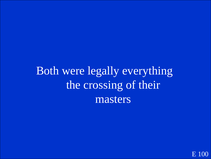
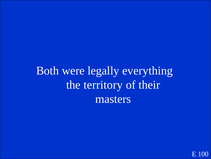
crossing: crossing -> territory (103, 84)
